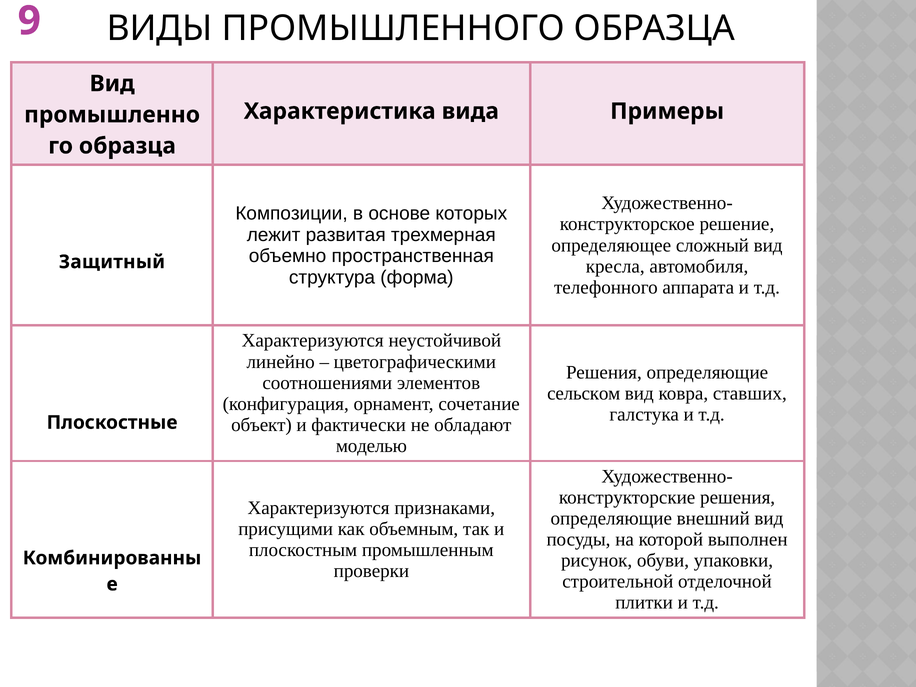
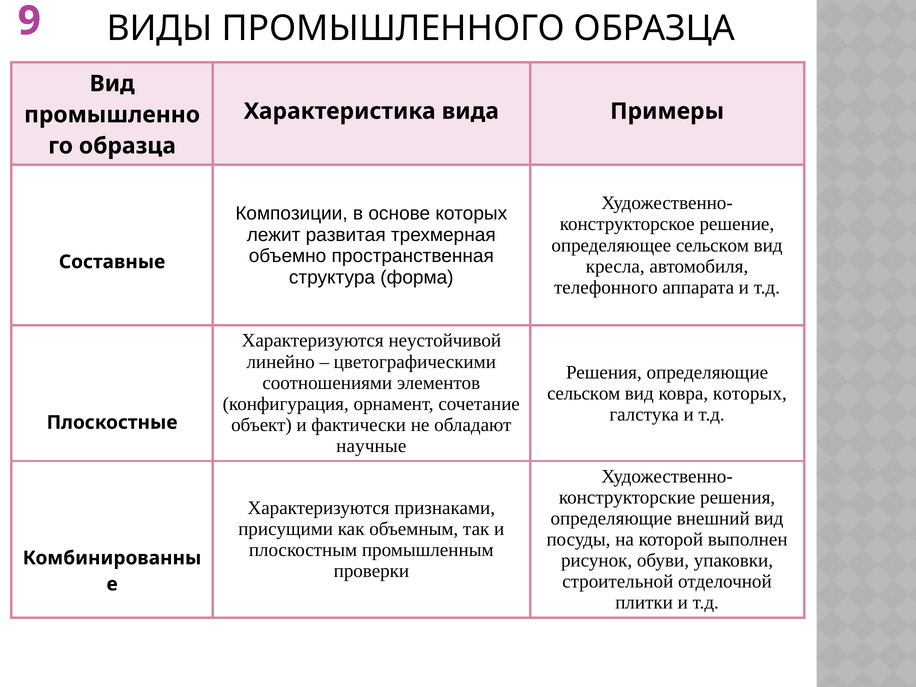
определяющее сложный: сложный -> сельском (712, 245)
Защитный: Защитный -> Составные (112, 262)
ковра ставших: ставших -> которых (750, 393)
моделью: моделью -> научные (371, 446)
